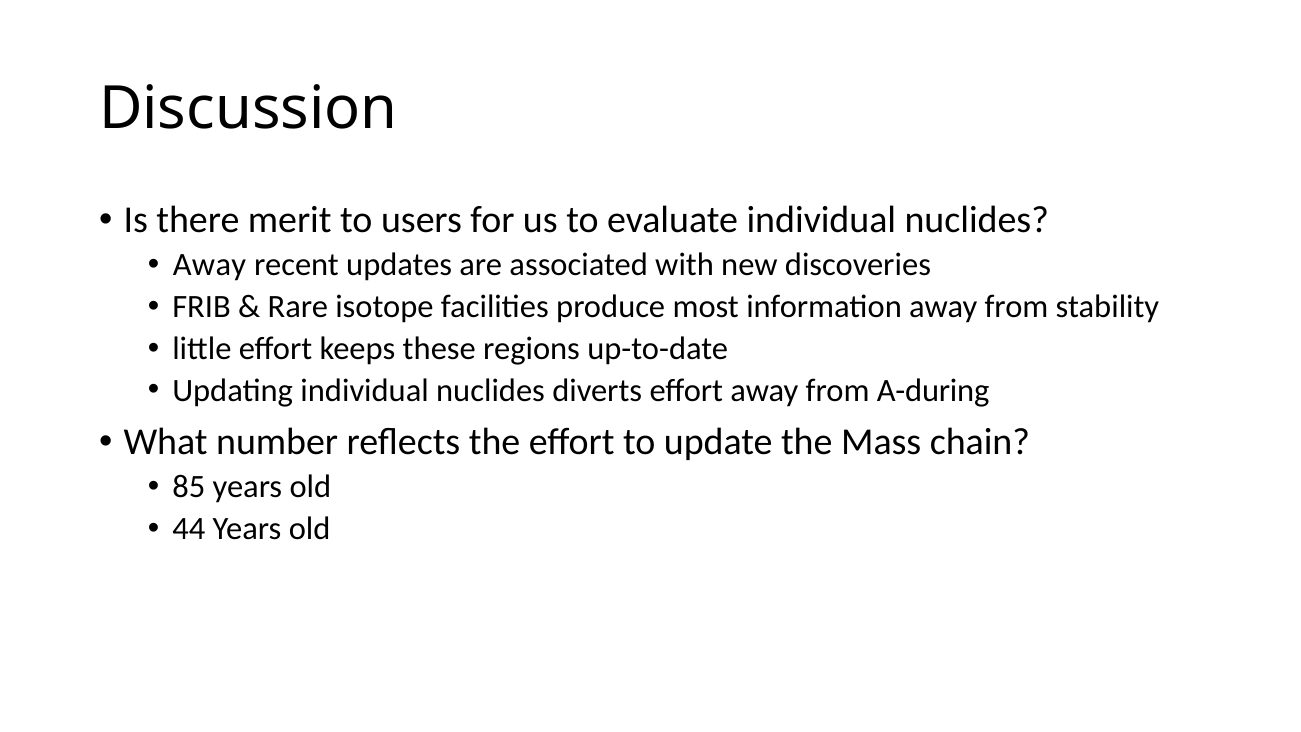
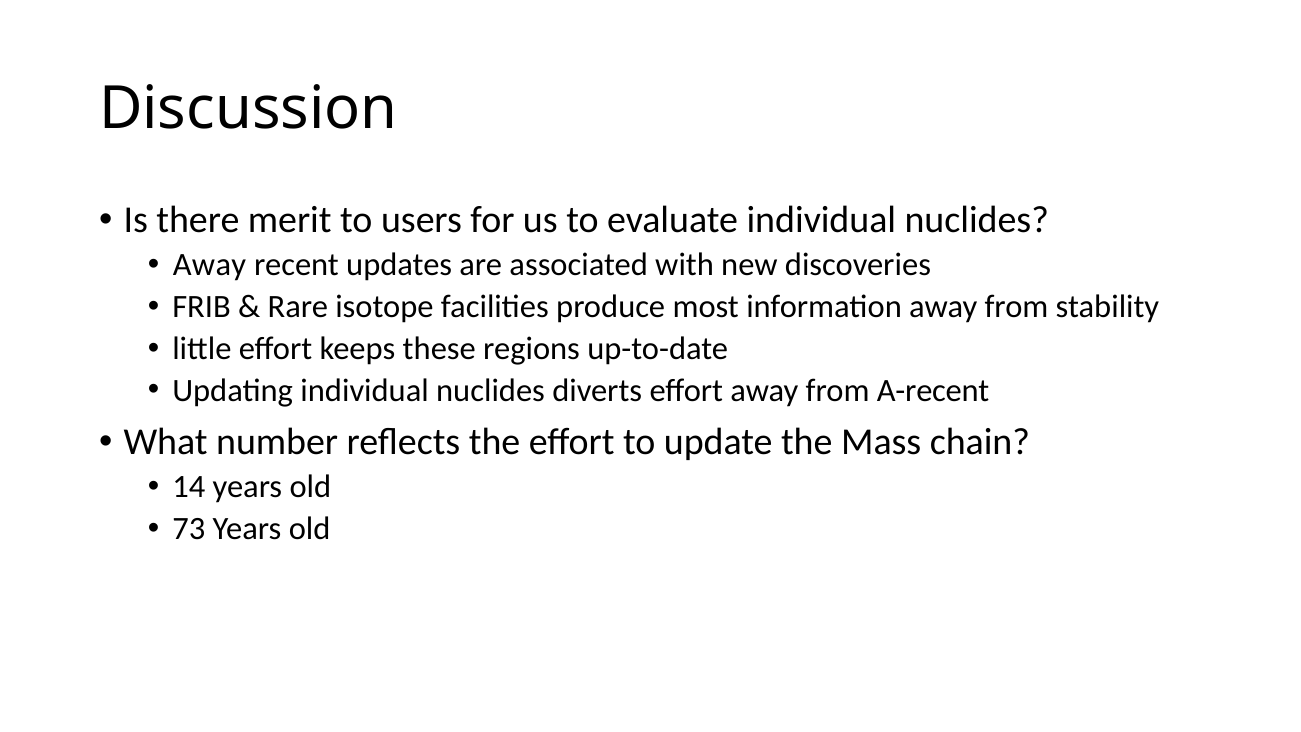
A-during: A-during -> A-recent (933, 390)
85: 85 -> 14 (189, 487)
44: 44 -> 73 (189, 529)
